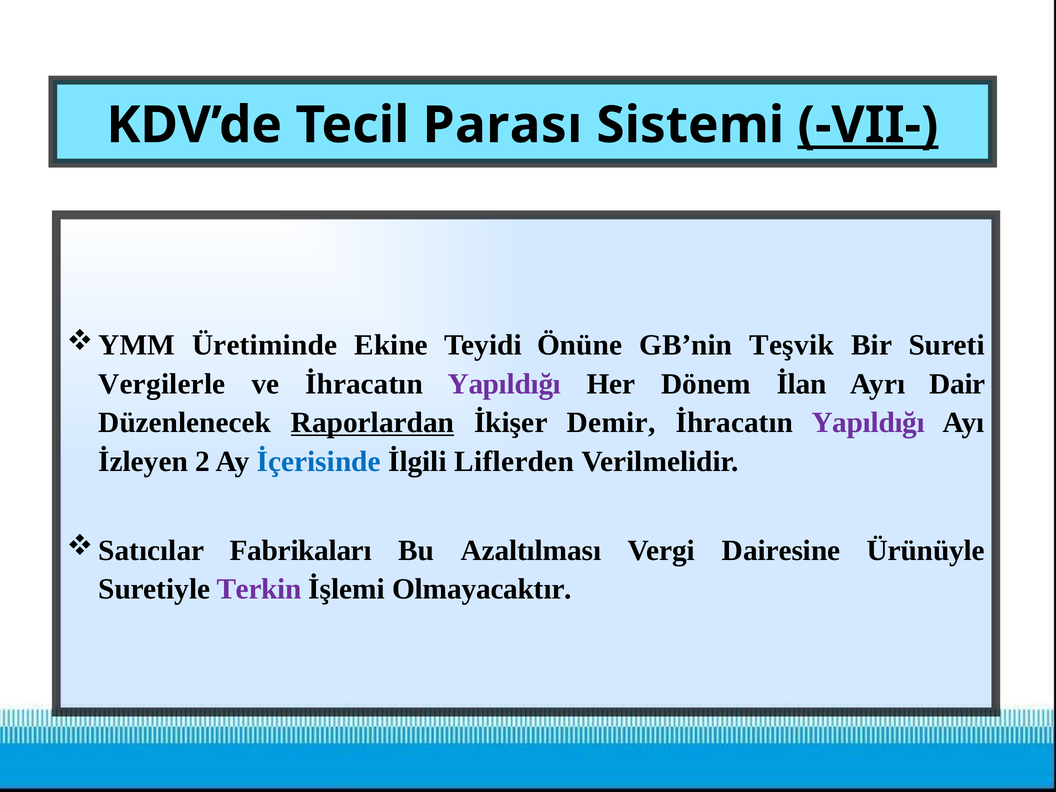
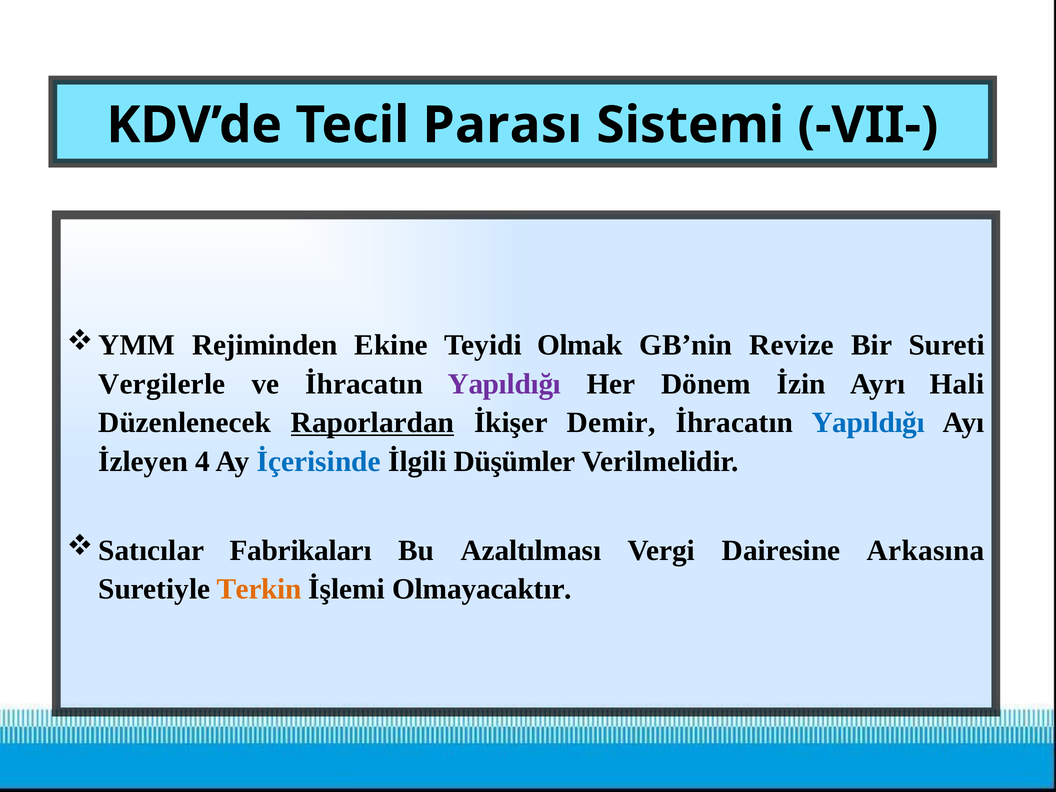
VII- underline: present -> none (868, 125)
Üretiminde: Üretiminde -> Rejiminden (265, 345)
Önüne: Önüne -> Olmak (580, 345)
Teşvik: Teşvik -> Revize (792, 345)
İlan: İlan -> İzin (801, 384)
Dair: Dair -> Hali (957, 384)
Yapıldığı colour: purple -> blue (868, 423)
2: 2 -> 4 (203, 461)
Liflerden: Liflerden -> Düşümler (515, 461)
Ürünüyle: Ürünüyle -> Arkasına (926, 550)
Terkin colour: purple -> orange (259, 589)
